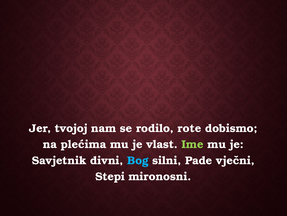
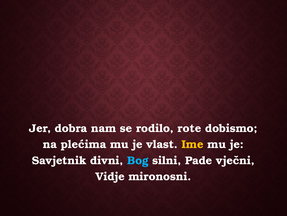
tvojoj: tvojoj -> dobra (71, 128)
Ime colour: light green -> yellow (193, 144)
Stepi: Stepi -> Vidje (110, 176)
